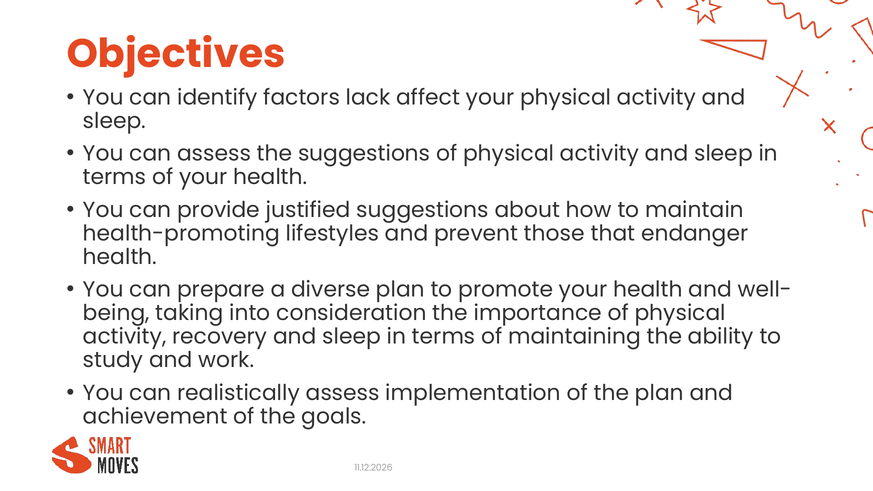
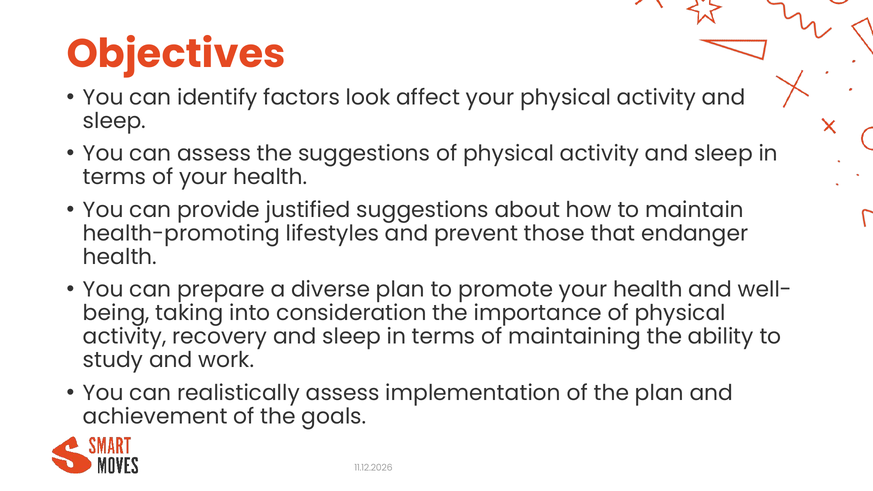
lack: lack -> look (368, 97)
